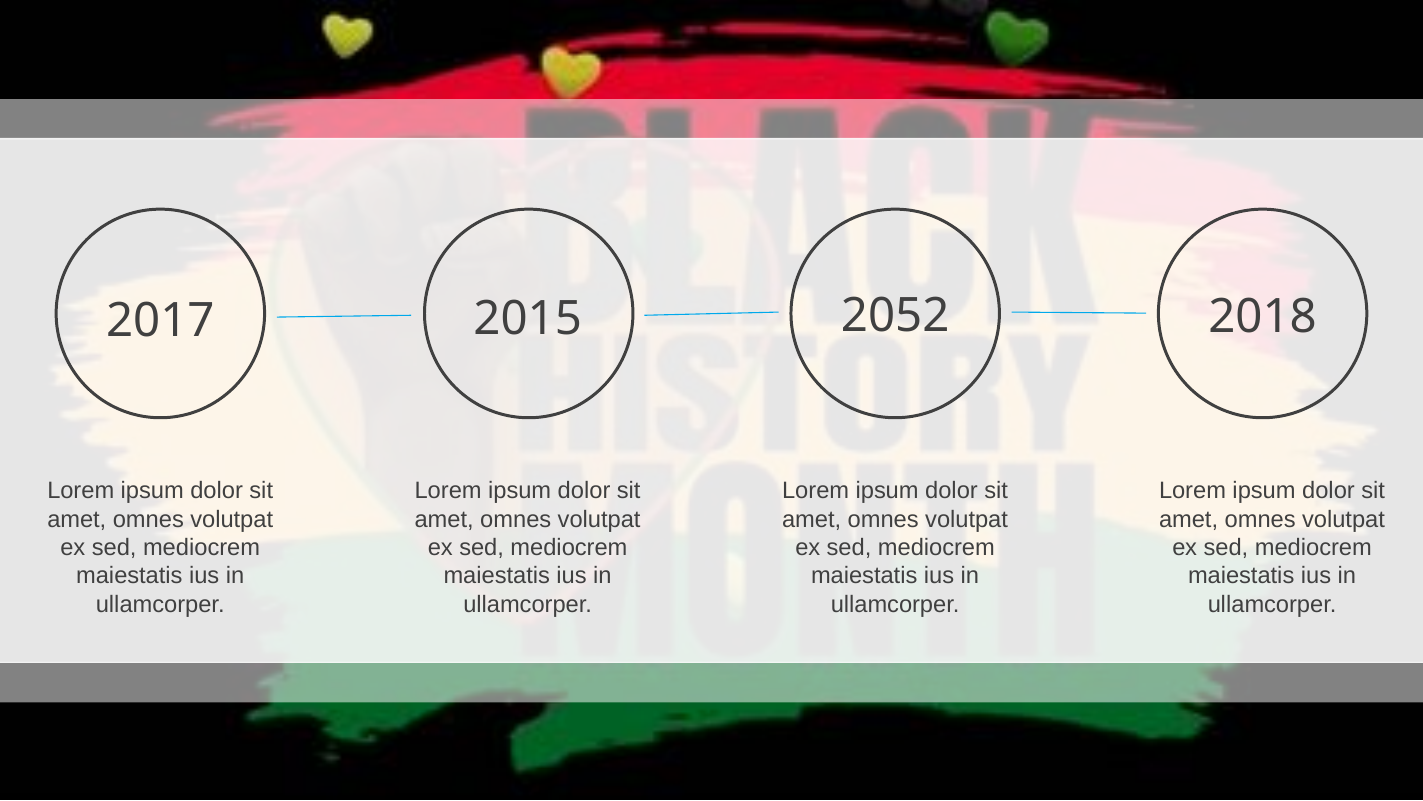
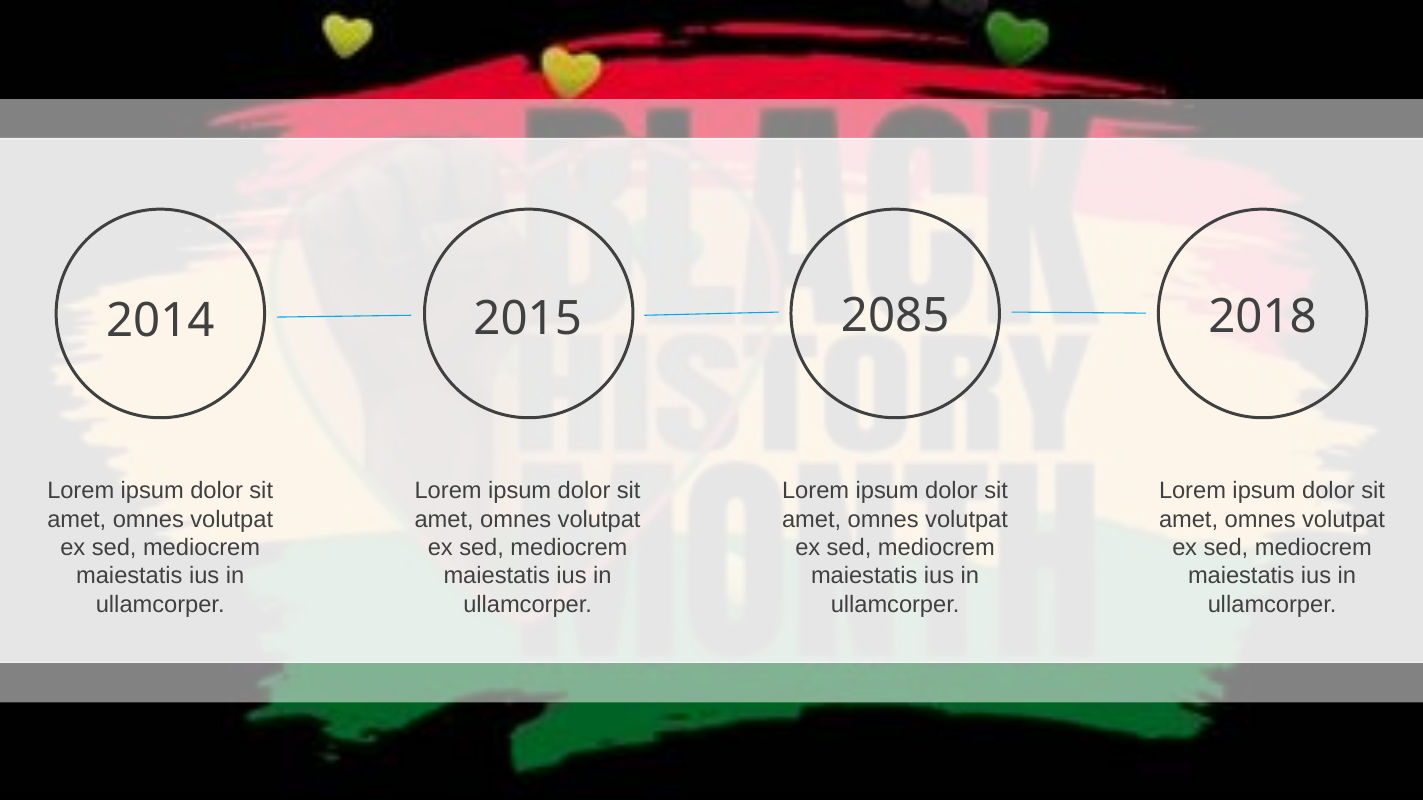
2017: 2017 -> 2014 (160, 320)
2052: 2052 -> 2085 (895, 315)
